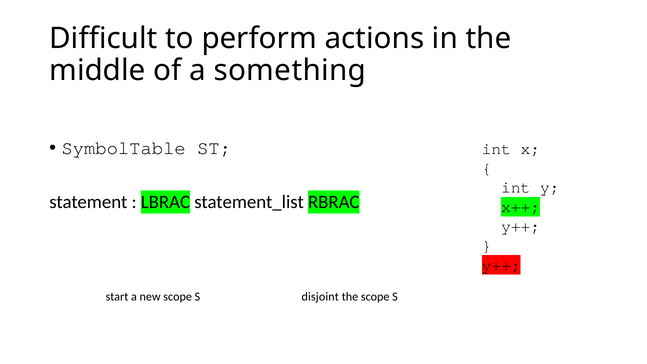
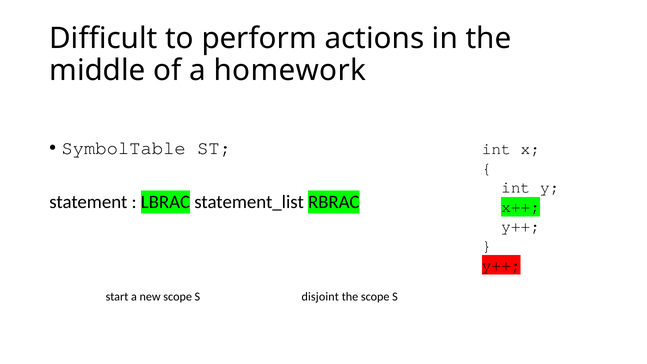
something: something -> homework (290, 70)
